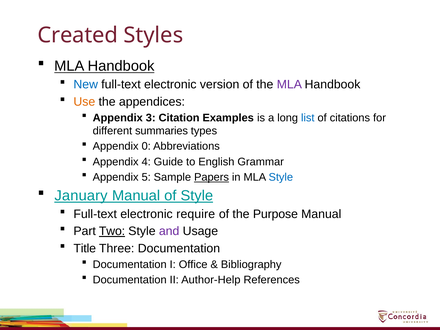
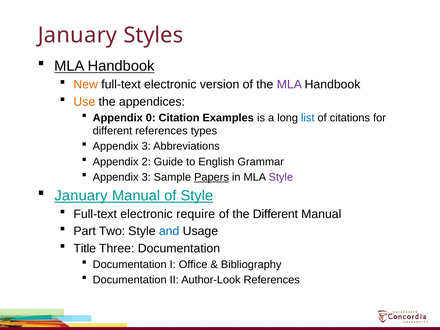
Created: Created -> January (77, 35)
New colour: blue -> orange (86, 85)
3: 3 -> 0 (151, 118)
different summaries: summaries -> references (161, 131)
0: 0 -> 3 (146, 146)
4: 4 -> 2 (146, 162)
5: 5 -> 3 (146, 177)
Style colour: blue -> purple (281, 177)
the Purpose: Purpose -> Different (275, 214)
Two underline: present -> none (112, 231)
and colour: purple -> blue (169, 231)
Author-Help: Author-Help -> Author-Look (211, 280)
